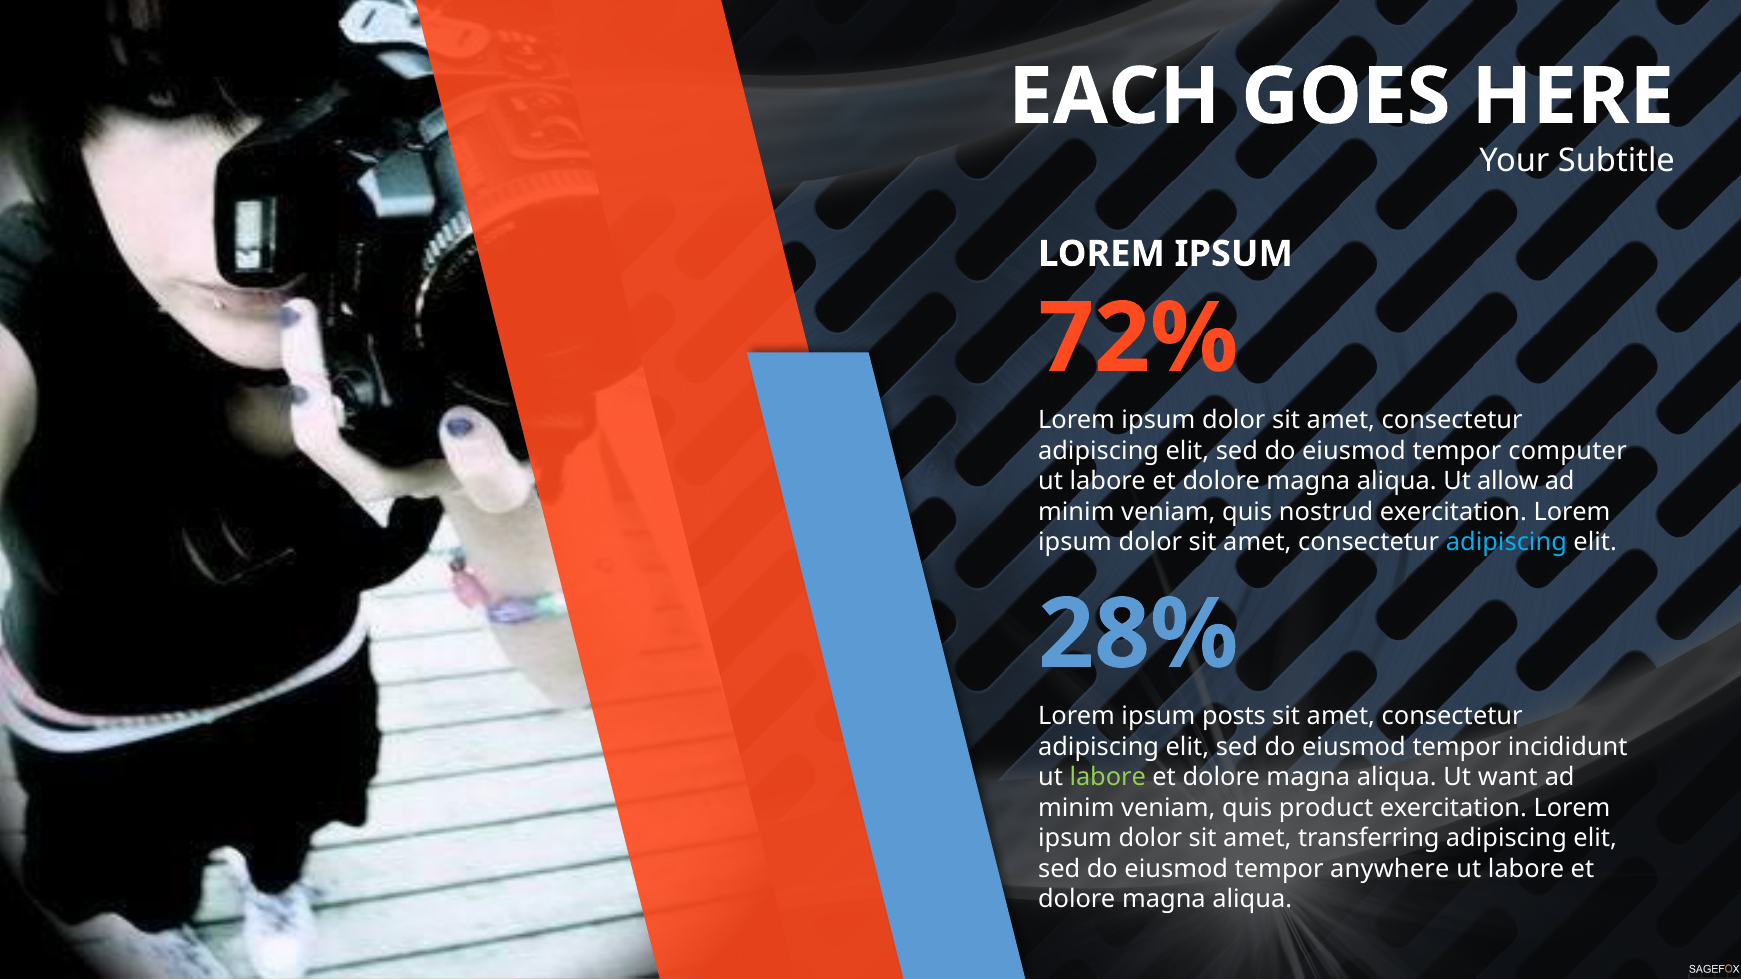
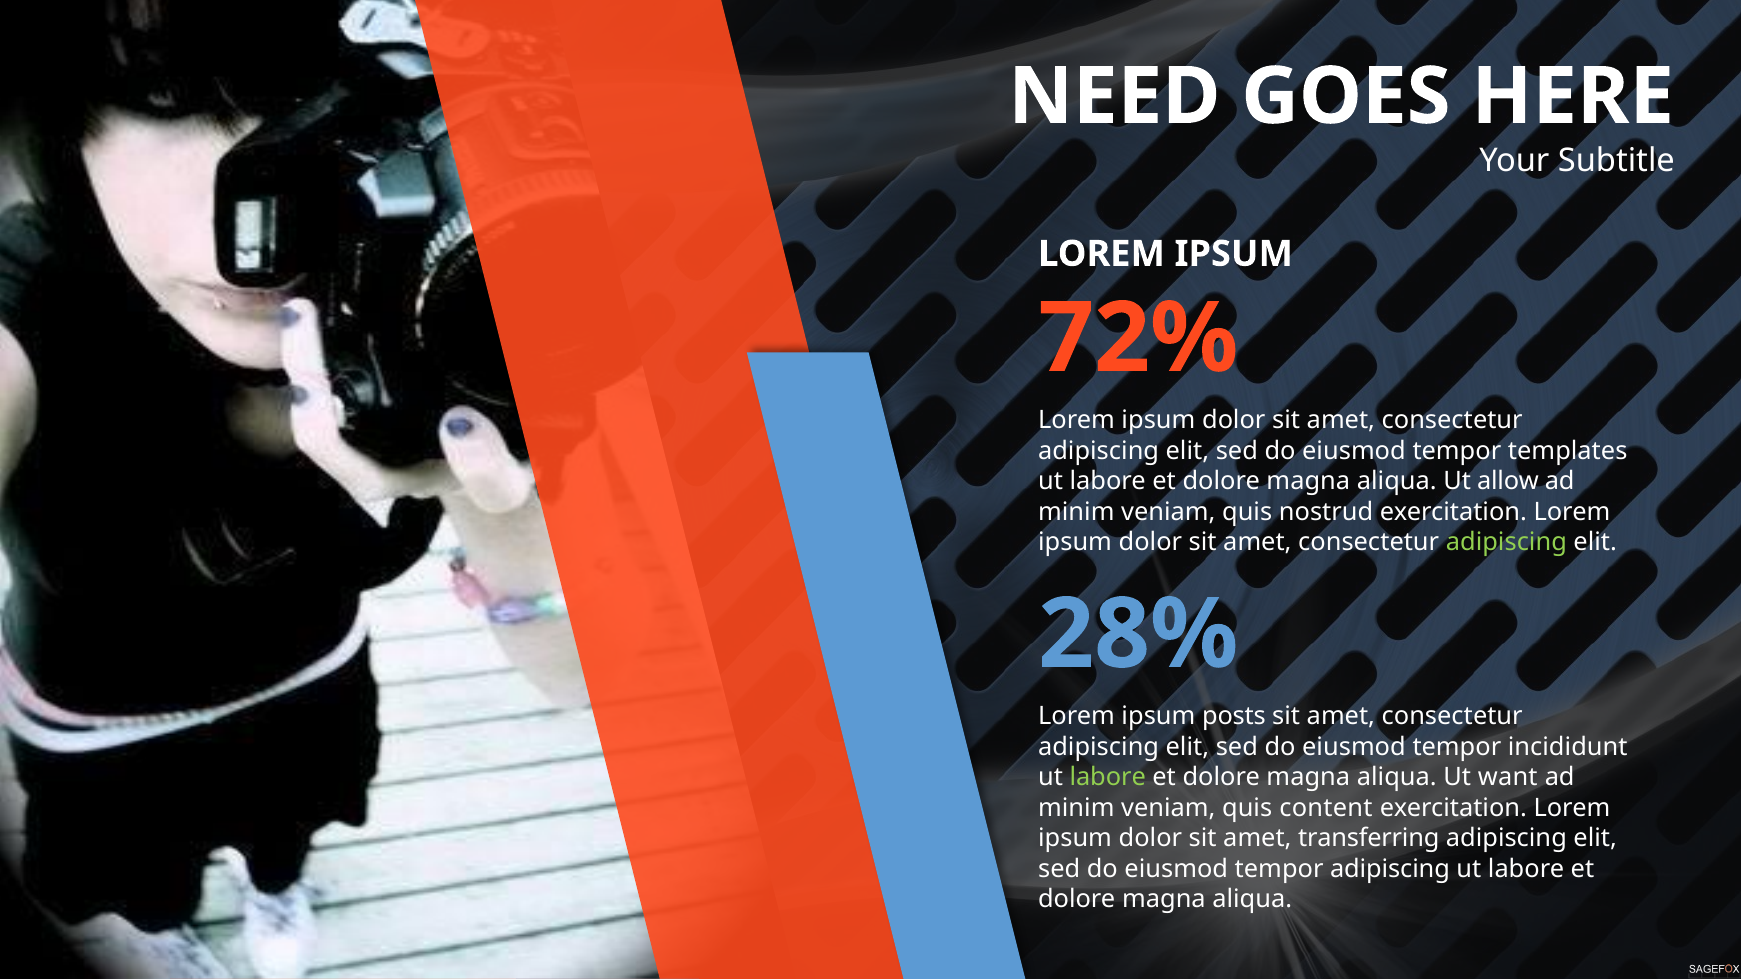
EACH: EACH -> NEED (1114, 97)
computer: computer -> templates (1568, 451)
adipiscing colour: light blue -> light green (1506, 543)
product: product -> content (1326, 808)
tempor anywhere: anywhere -> adipiscing (1390, 869)
